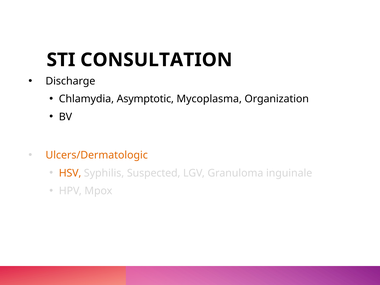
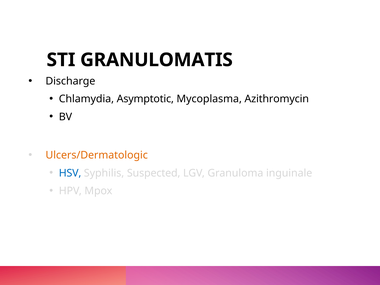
CONSULTATION: CONSULTATION -> GRANULOMATIS (156, 60)
Organization: Organization -> Azithromycin (277, 99)
HSV colour: orange -> blue (70, 173)
